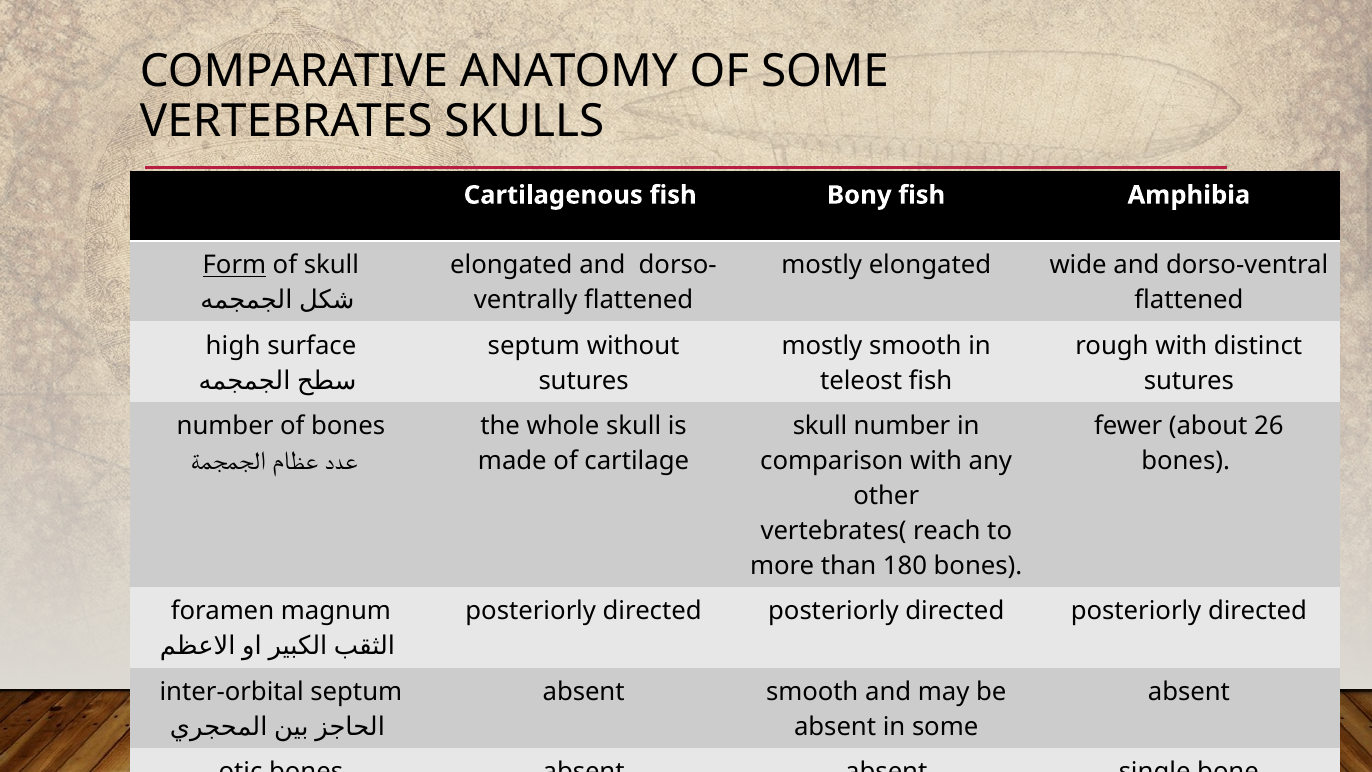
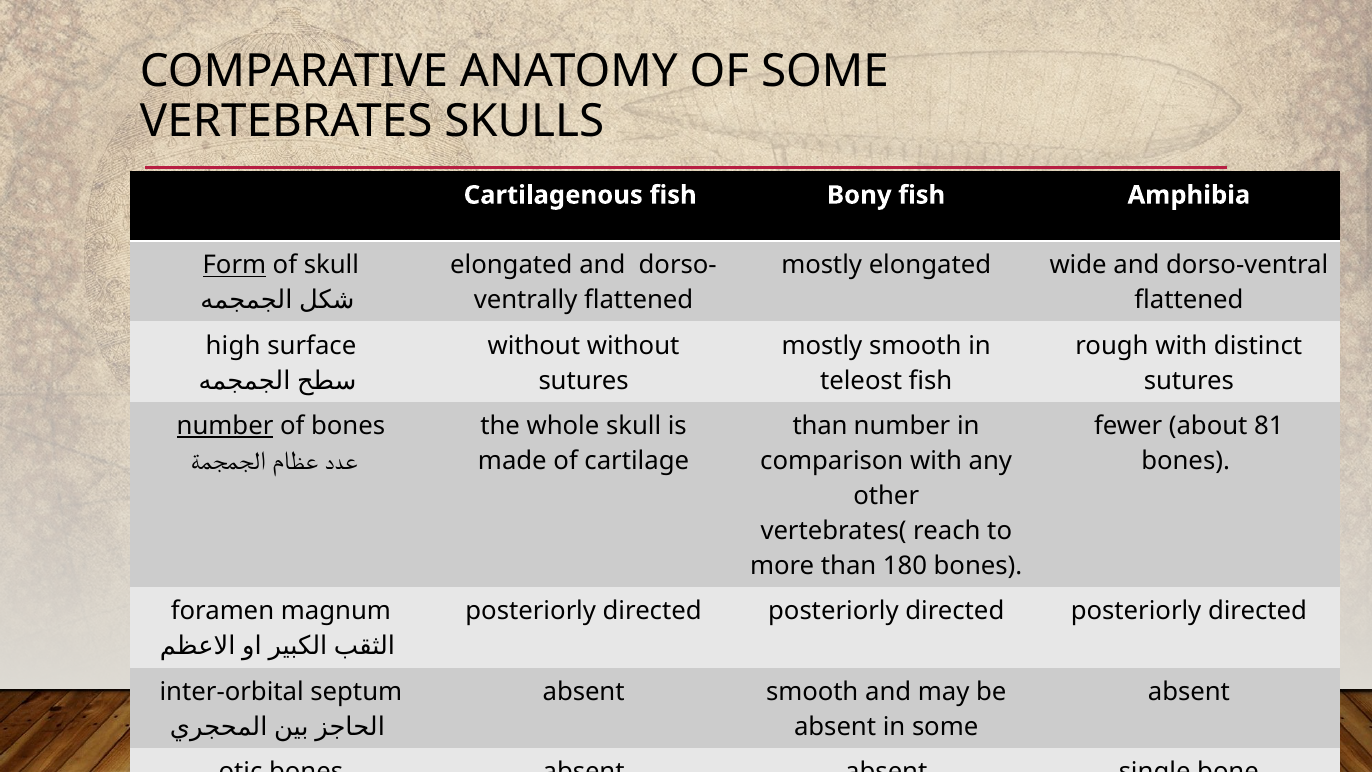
septum: septum -> without (534, 345)
number underline: none -> present (225, 426)
skull: skull -> than (820, 426)
26: 26 -> 81 (1269, 426)
